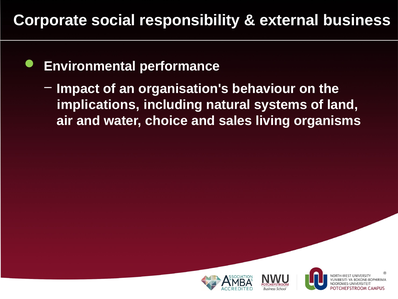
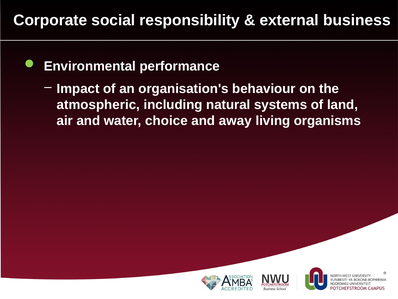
implications: implications -> atmospheric (98, 105)
sales: sales -> away (235, 120)
